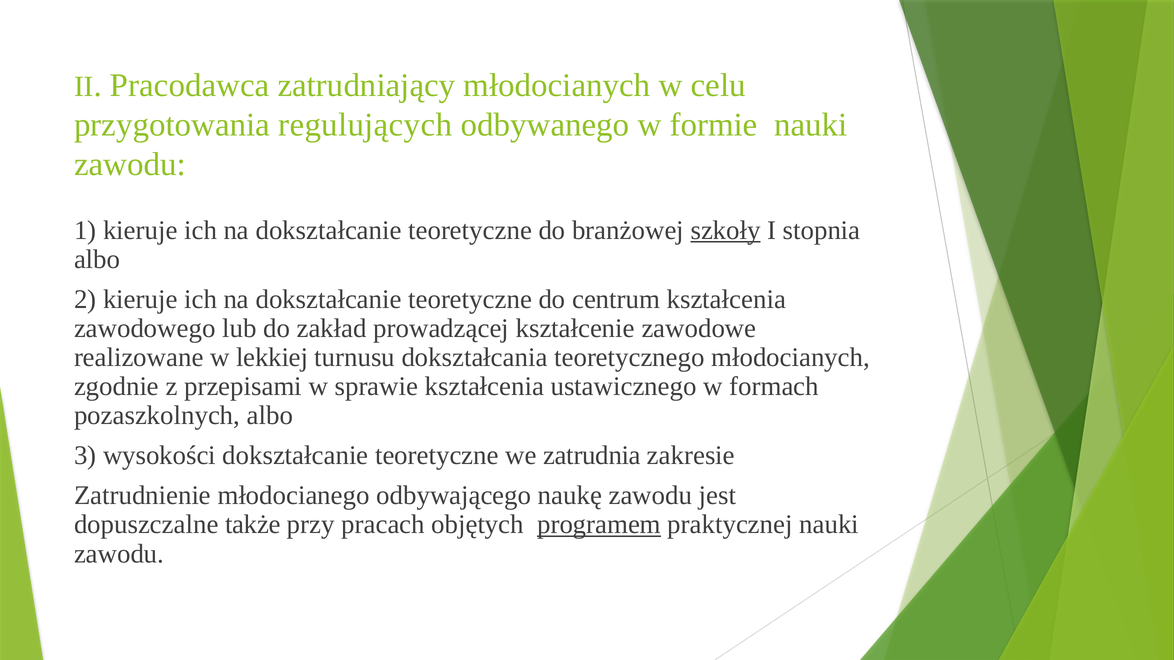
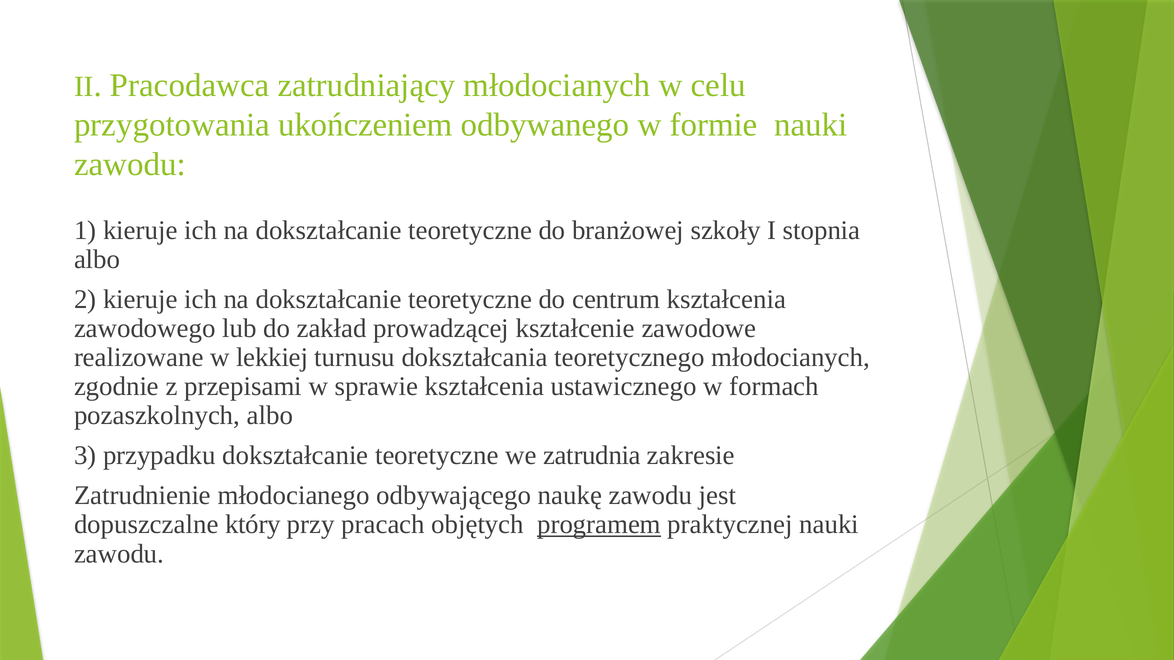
regulujących: regulujących -> ukończeniem (365, 125)
szkoły underline: present -> none (726, 230)
wysokości: wysokości -> przypadku (159, 456)
także: także -> który (253, 525)
